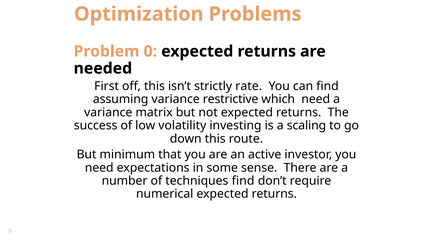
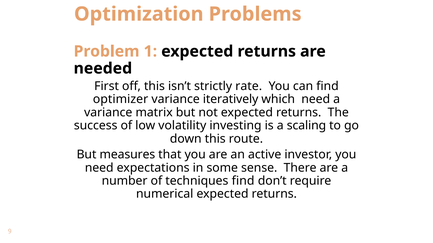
0: 0 -> 1 (150, 51)
assuming: assuming -> optimizer (121, 100)
restrictive: restrictive -> iteratively (231, 100)
minimum: minimum -> measures (127, 155)
